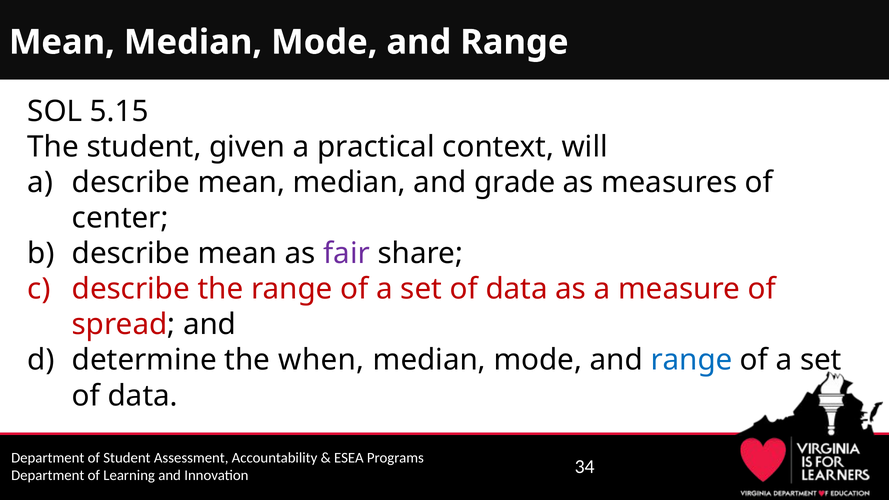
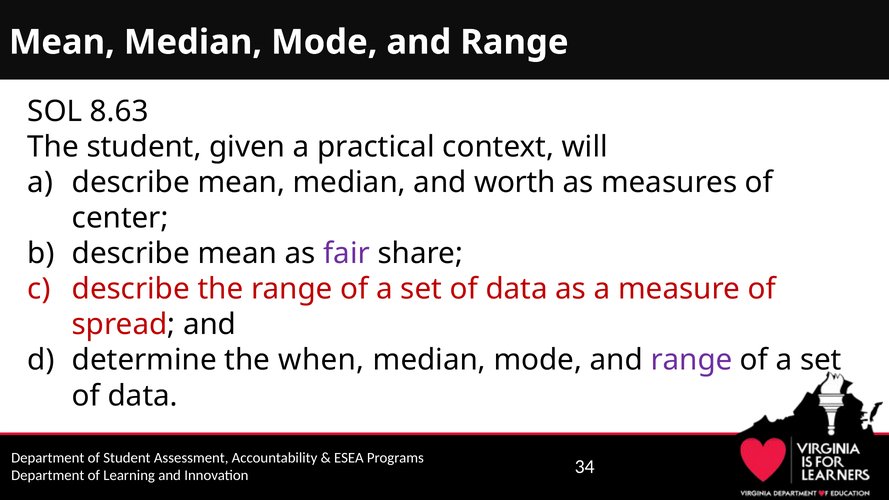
5.15: 5.15 -> 8.63 (119, 111)
grade: grade -> worth (515, 182)
range colour: blue -> purple (692, 360)
